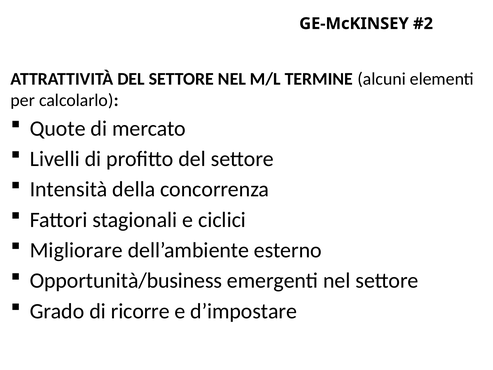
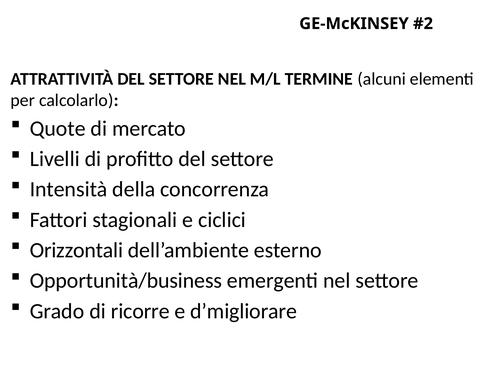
Migliorare: Migliorare -> Orizzontali (76, 250)
d’impostare: d’impostare -> d’migliorare (244, 311)
